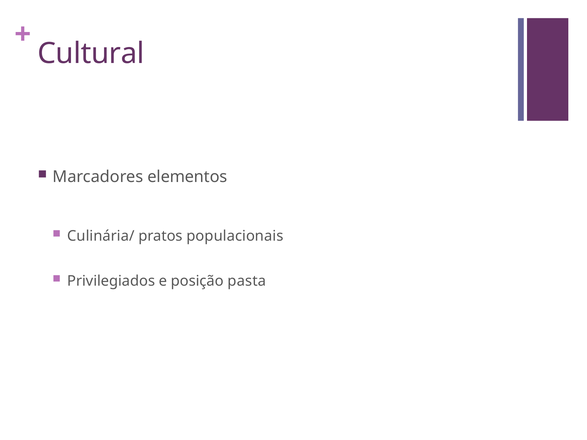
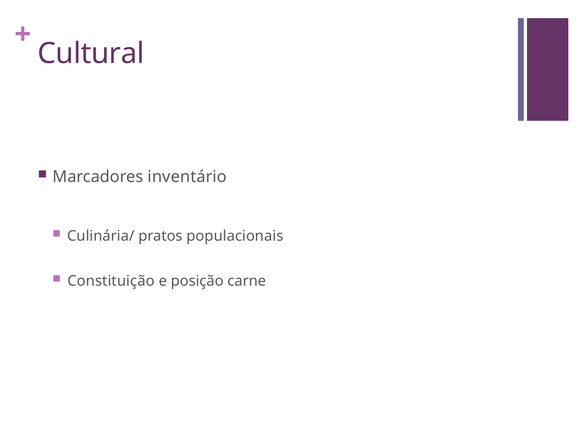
elementos: elementos -> inventário (187, 177)
Privilegiados: Privilegiados -> Constituição (111, 281)
pasta: pasta -> carne (247, 281)
